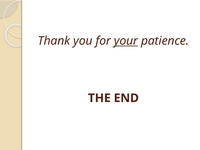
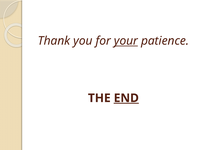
END underline: none -> present (126, 98)
